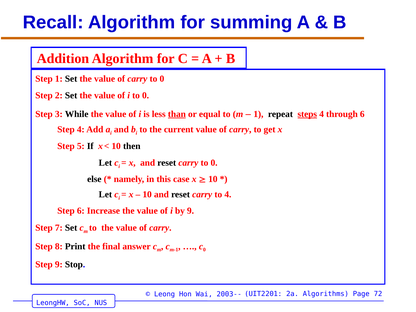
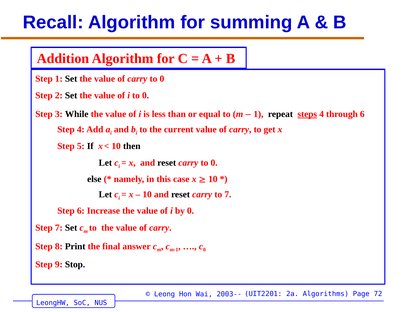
than underline: present -> none (177, 114)
to 4: 4 -> 7 (228, 194)
by 9: 9 -> 0 (191, 211)
